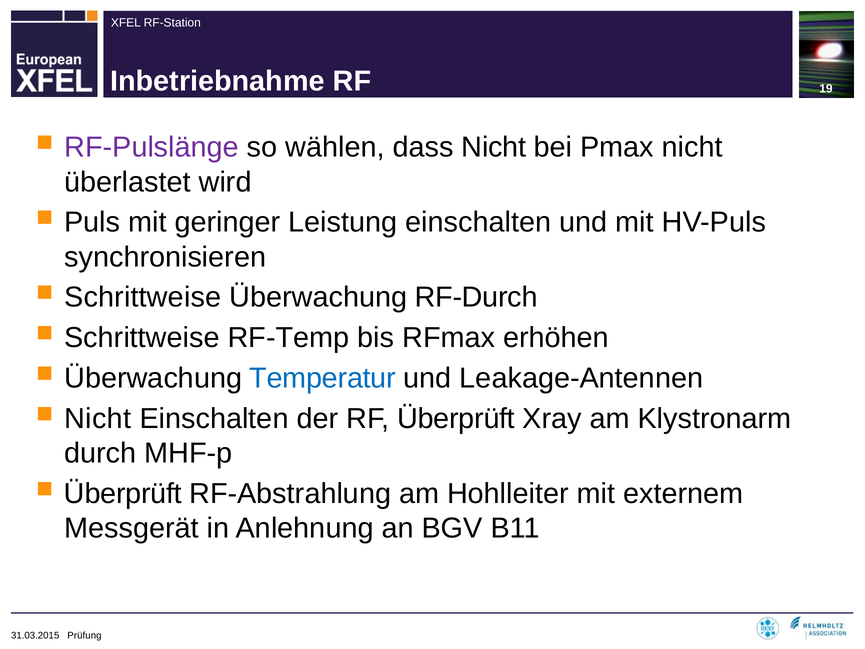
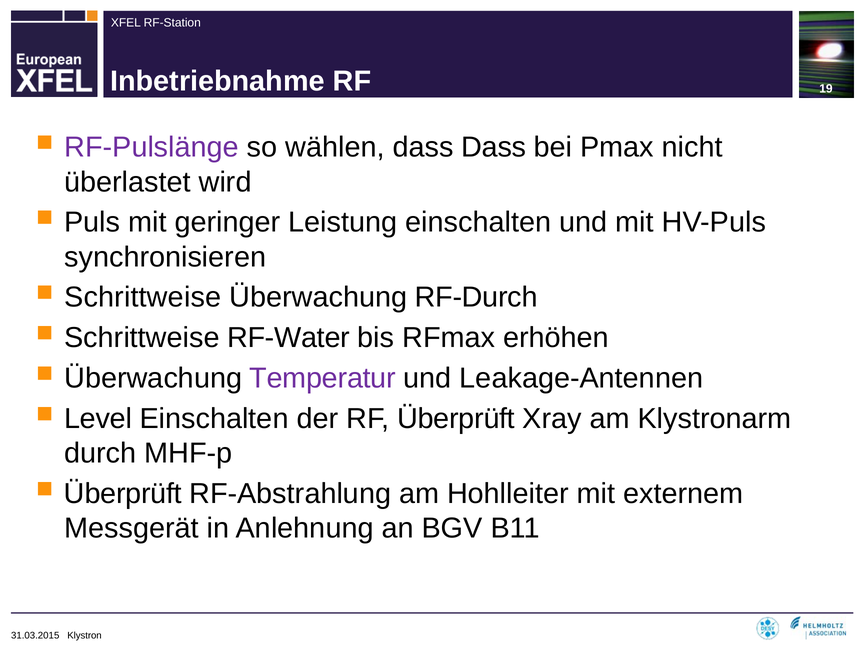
dass Nicht: Nicht -> Dass (494, 147)
RF-Temp: RF-Temp -> RF-Water (289, 338)
Temperatur colour: blue -> purple (323, 378)
Nicht: Nicht -> Level (98, 418)
Prüfung: Prüfung -> Klystron (85, 636)
